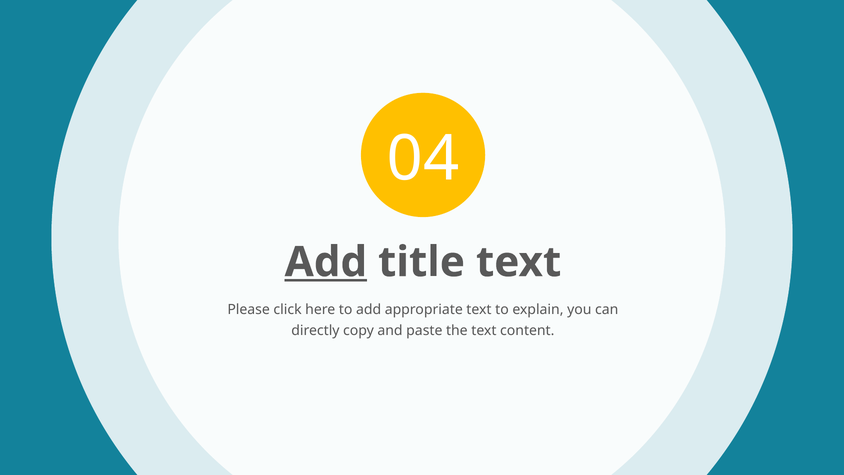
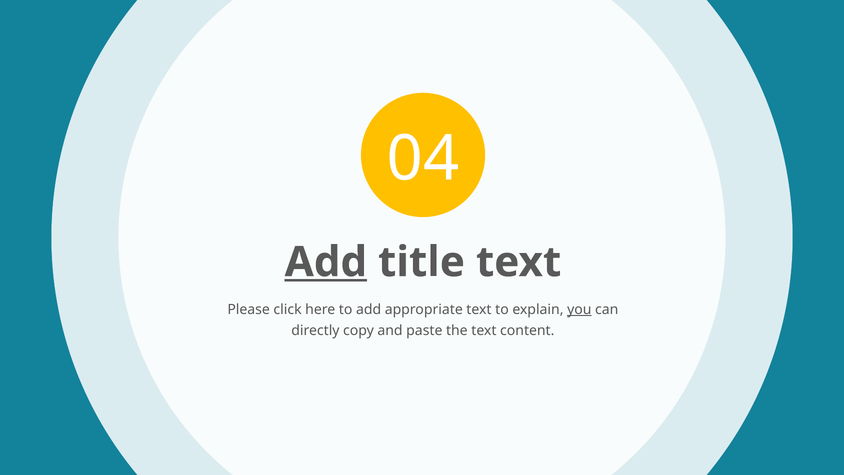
you underline: none -> present (579, 309)
